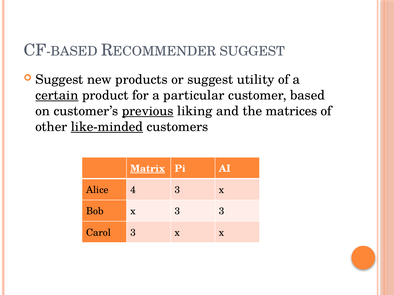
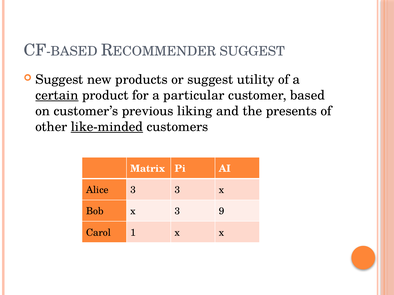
previous underline: present -> none (148, 111)
matrices: matrices -> presents (291, 111)
Matrix underline: present -> none (148, 169)
Alice 4: 4 -> 3 (133, 190)
3 3: 3 -> 9 (222, 212)
Carol 3: 3 -> 1 (133, 233)
